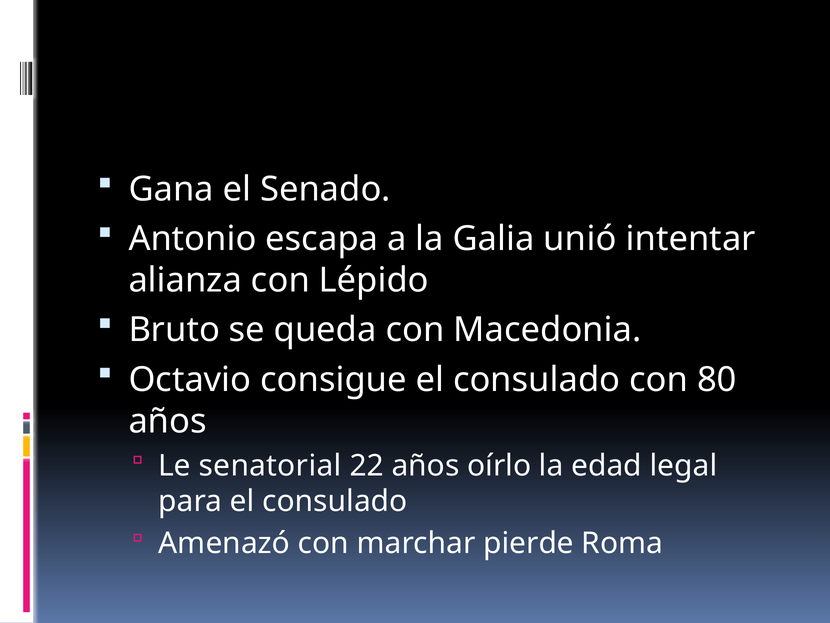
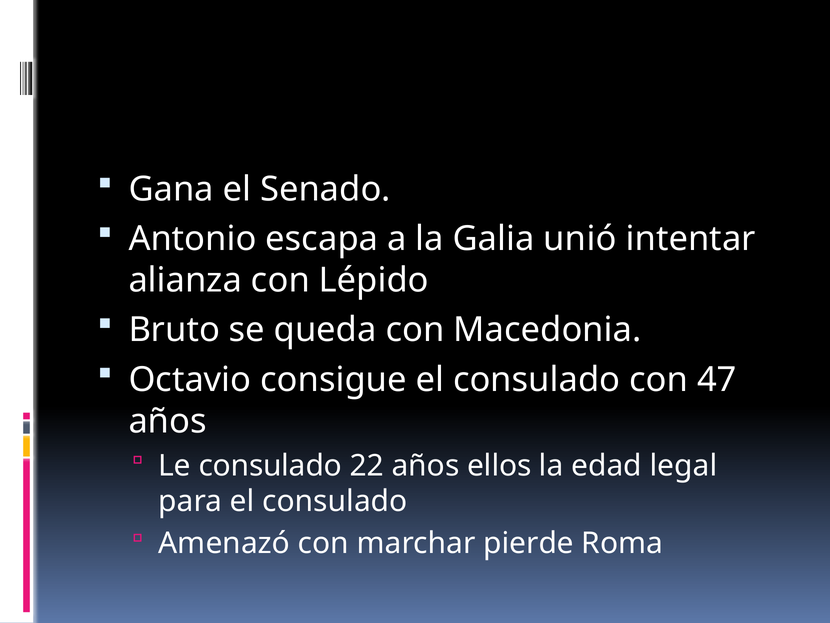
80: 80 -> 47 (717, 379)
Le senatorial: senatorial -> consulado (270, 465)
oírlo: oírlo -> ellos (499, 465)
